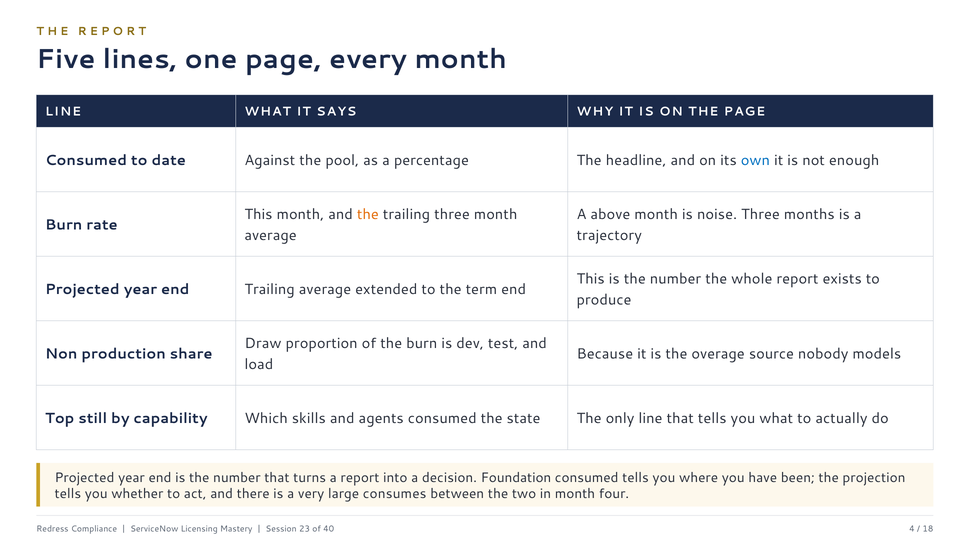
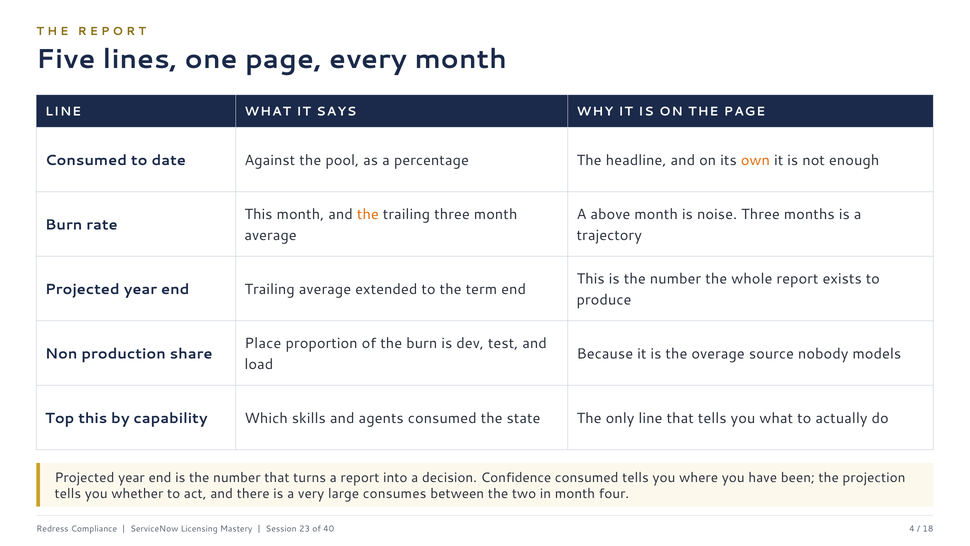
own colour: blue -> orange (755, 160)
Draw: Draw -> Place (263, 343)
Top still: still -> this (93, 418)
Foundation: Foundation -> Confidence (516, 477)
